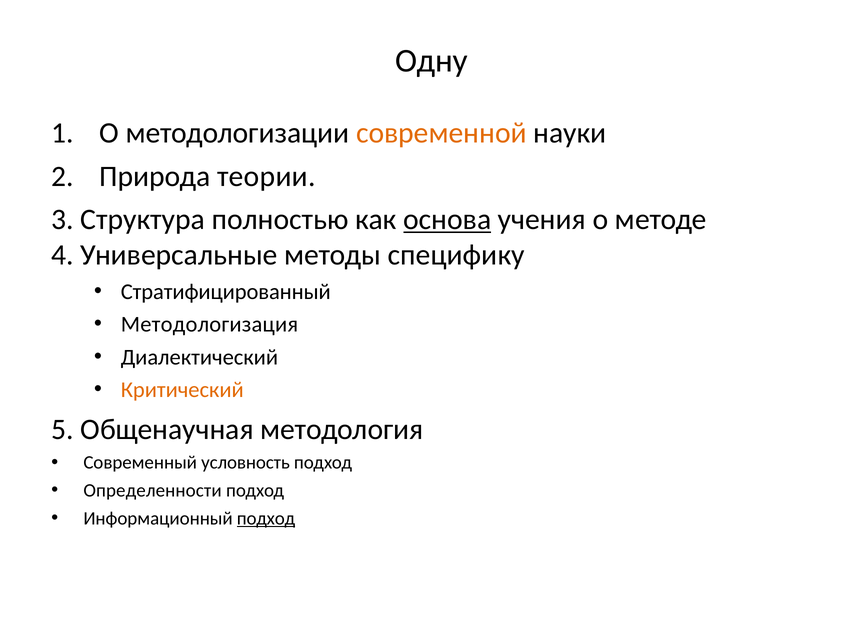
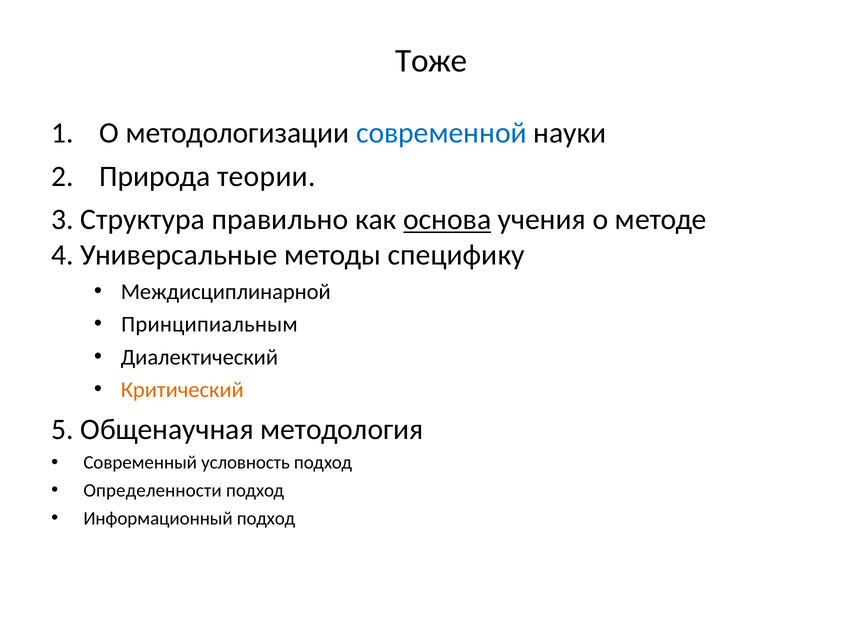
Одну: Одну -> Тоже (431, 61)
современной colour: orange -> blue (441, 133)
полностью: полностью -> правильно (280, 220)
Стратифицированный: Стратифицированный -> Междисциплинарной (226, 292)
Методологизация: Методологизация -> Принципиальным (209, 325)
подход underline: present -> none (266, 518)
